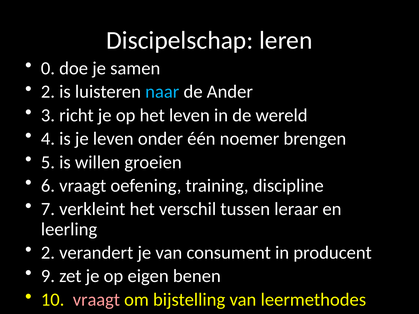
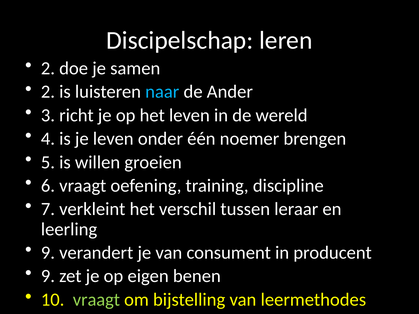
0: 0 -> 2 (48, 68)
2: 2 -> 9 (48, 253)
vraagt colour: pink -> light green (96, 300)
